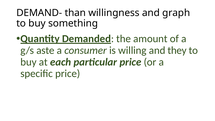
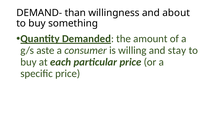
graph: graph -> about (176, 13)
they: they -> stay (177, 50)
